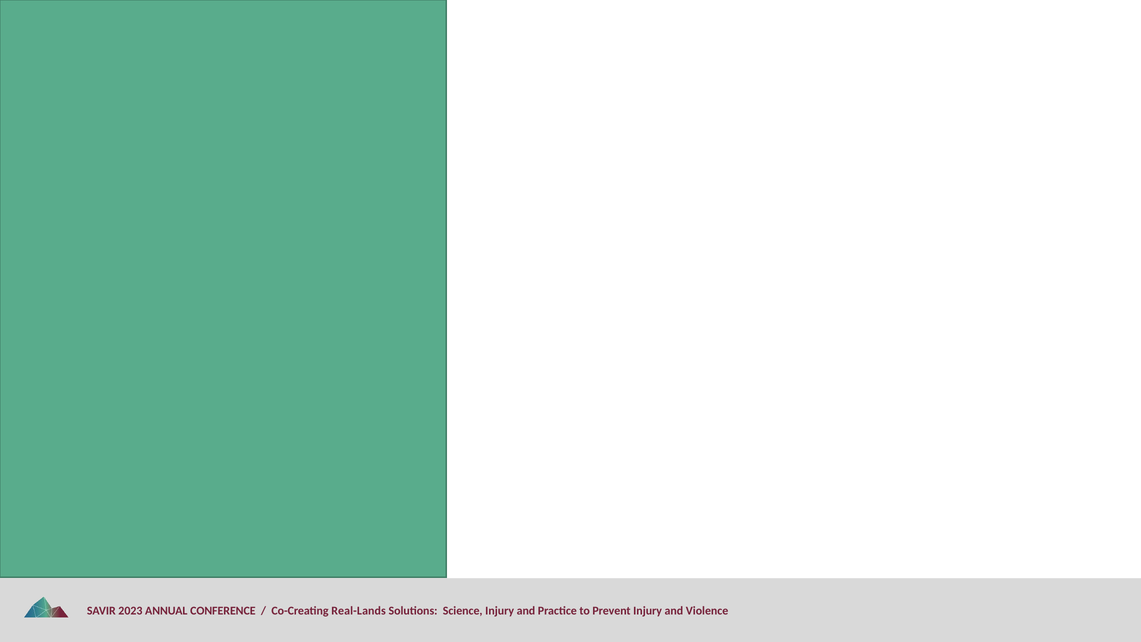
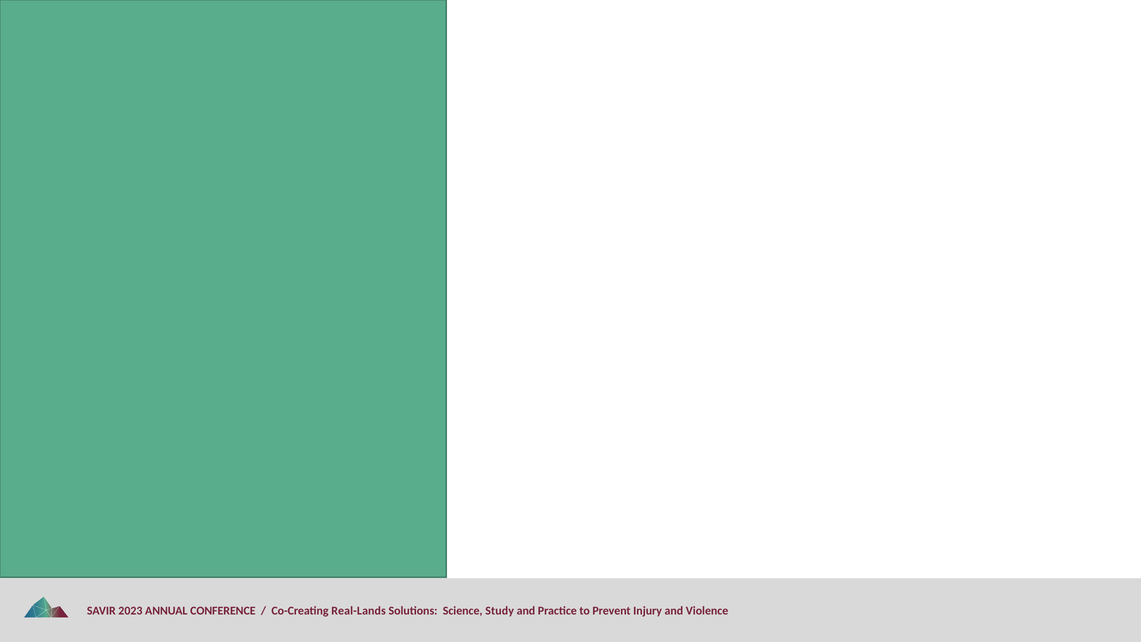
Science Injury: Injury -> Study (500, 611)
